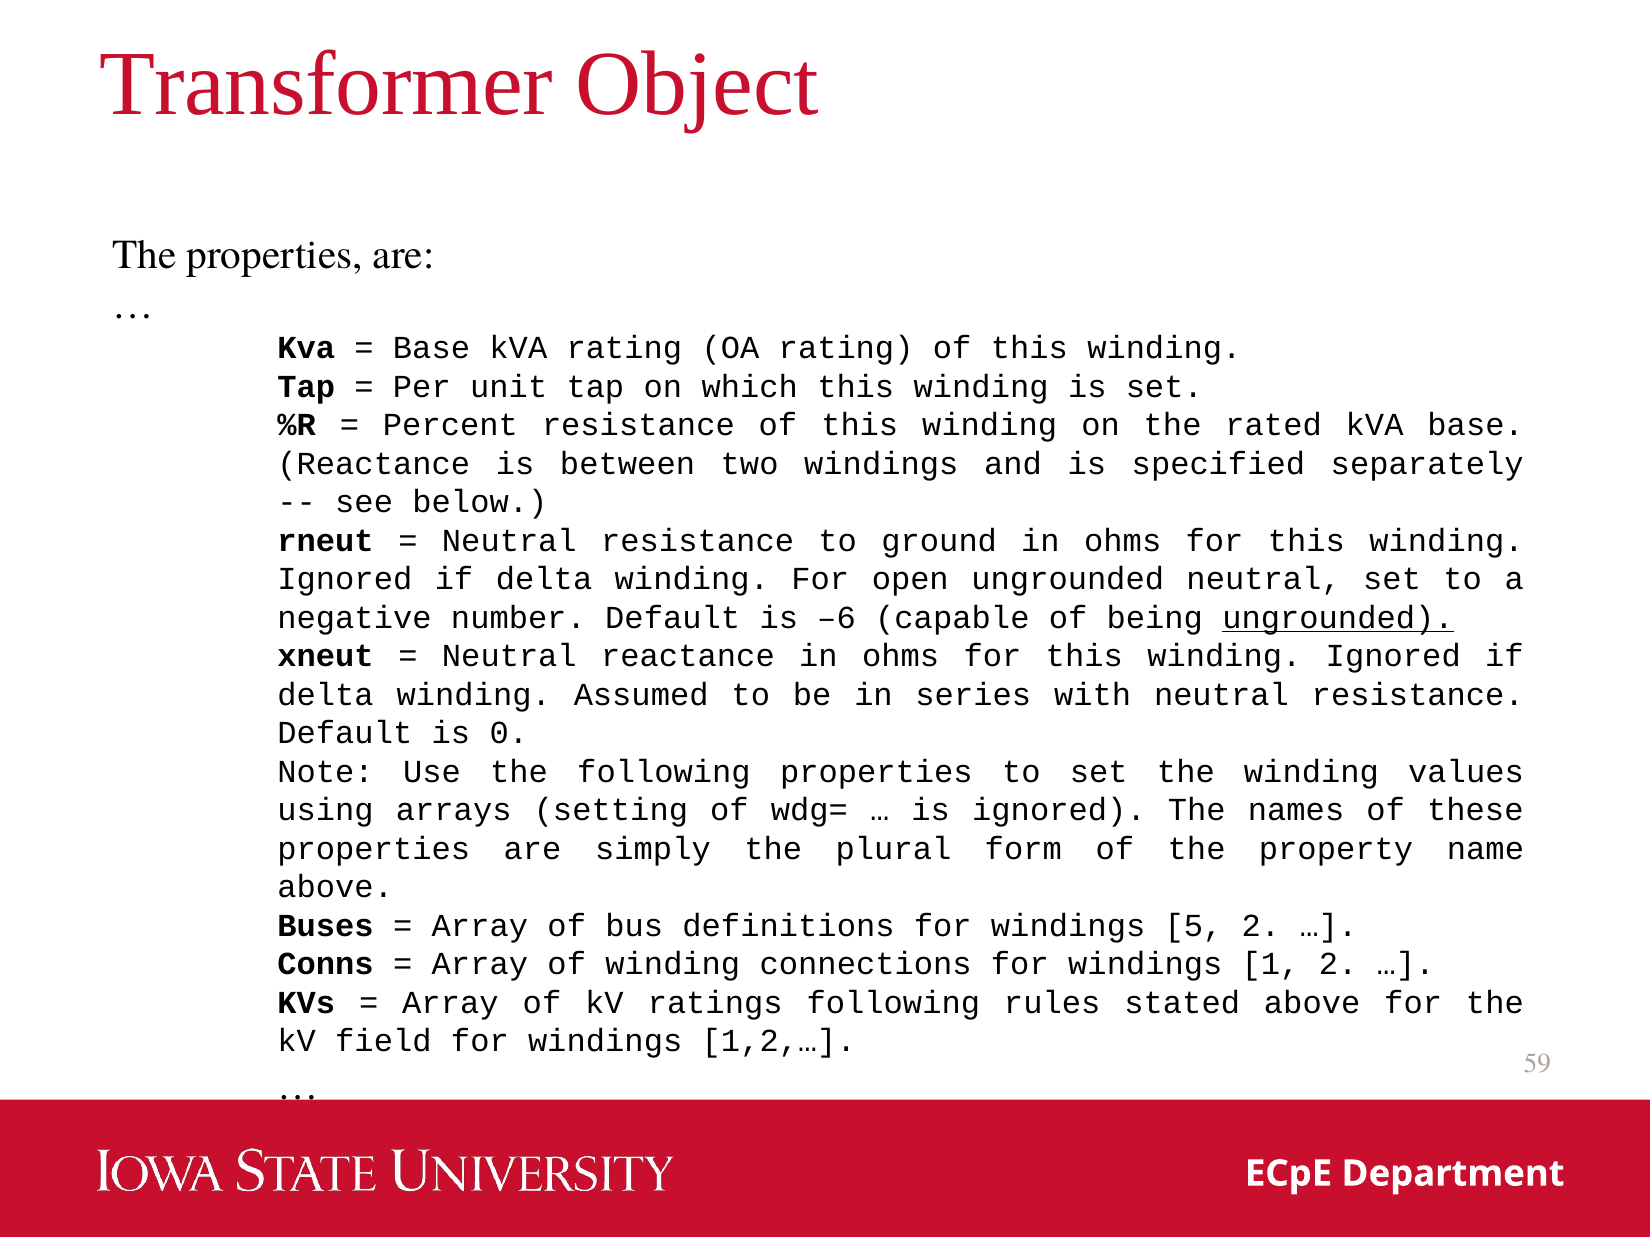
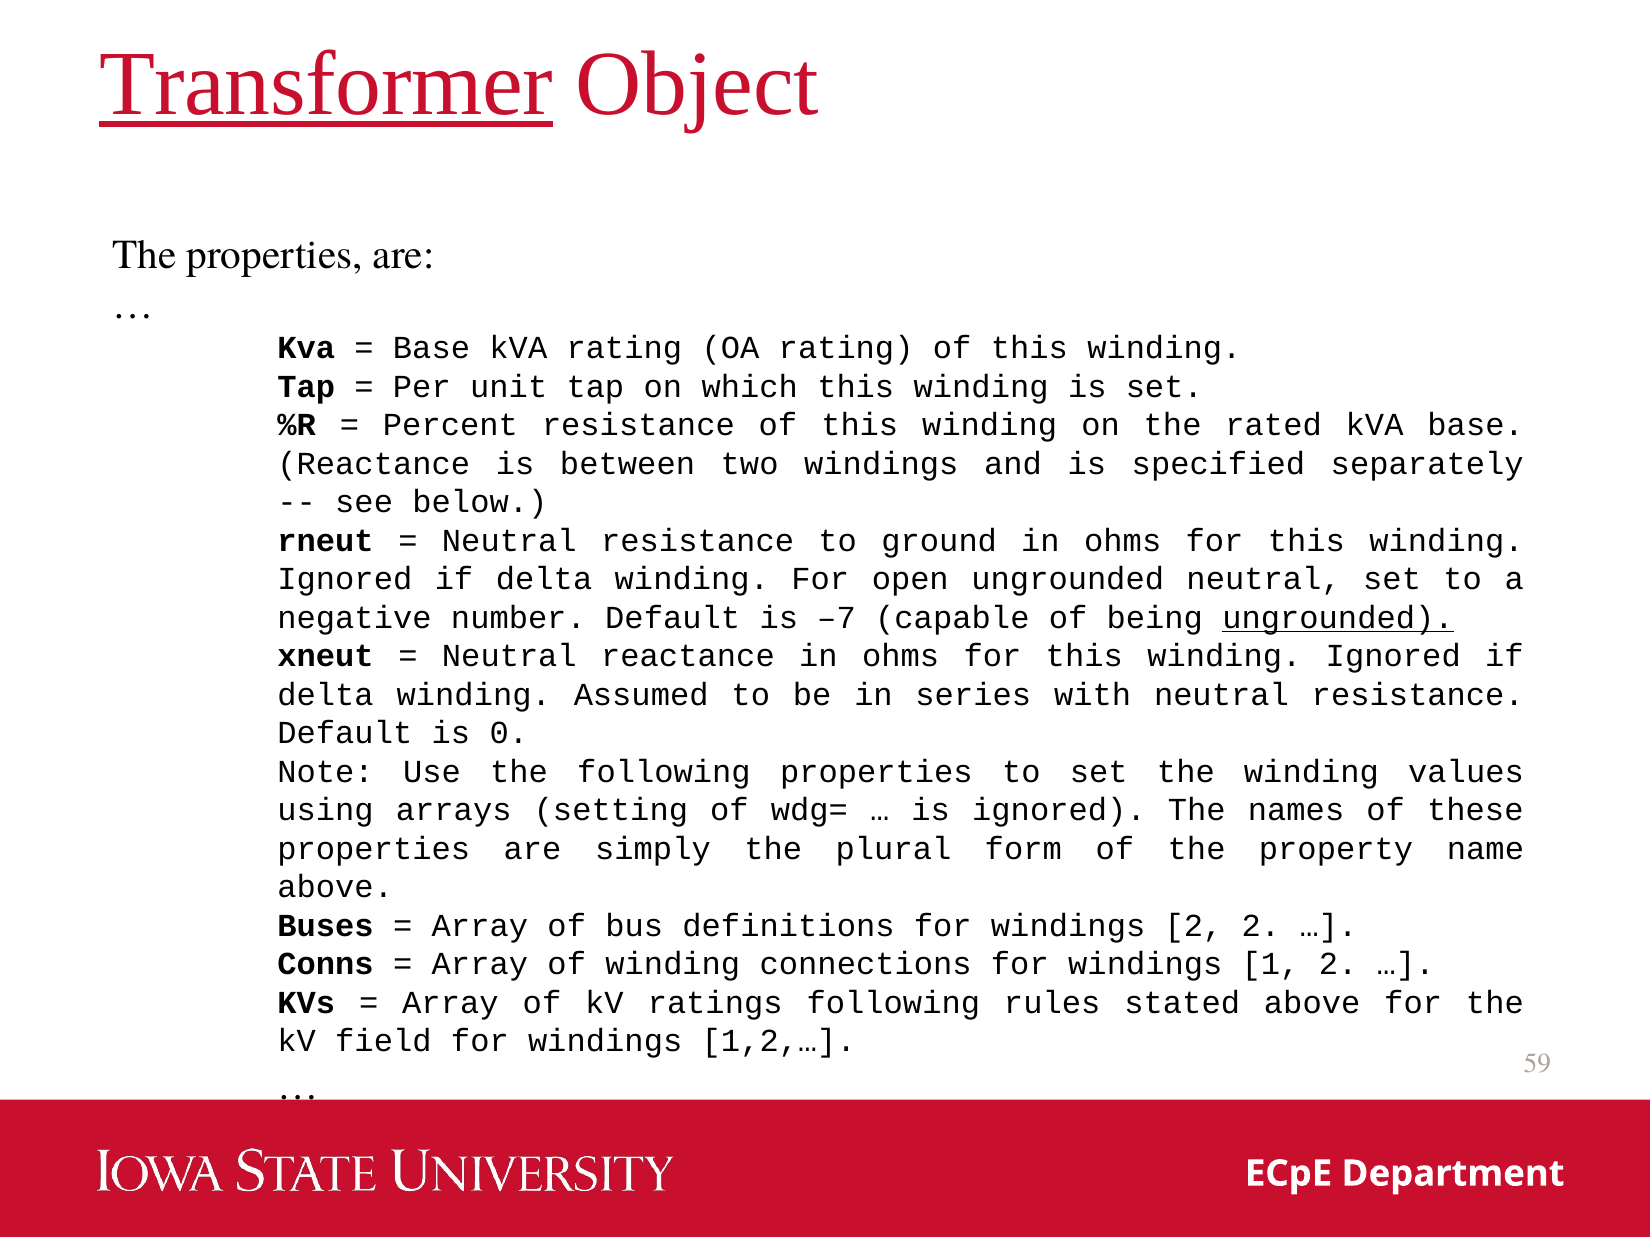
Transformer underline: none -> present (326, 85)
–6: –6 -> –7 (837, 618)
windings 5: 5 -> 2 (1193, 926)
